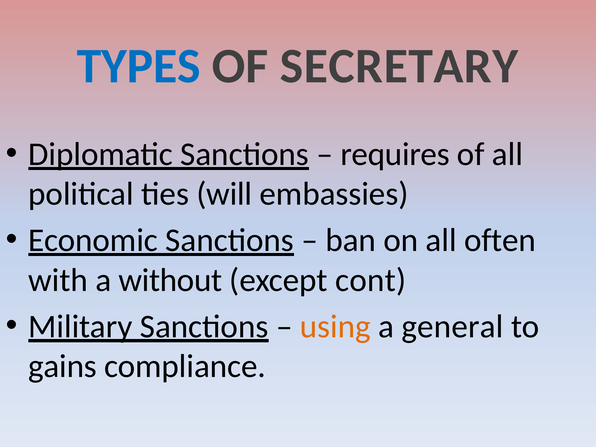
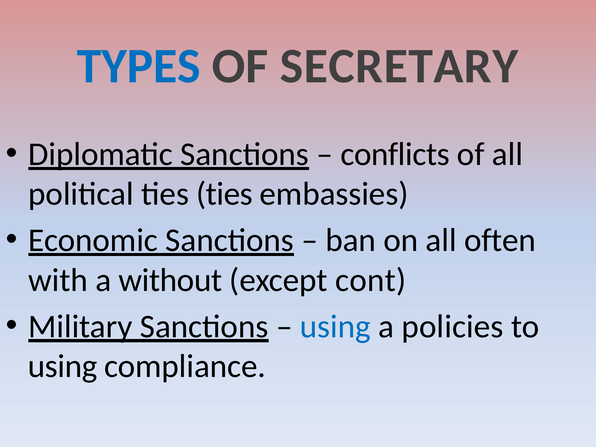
requires: requires -> conflicts (395, 154)
ties will: will -> ties (224, 194)
using colour: orange -> blue (335, 326)
general: general -> policies (452, 326)
gains: gains -> using (63, 366)
